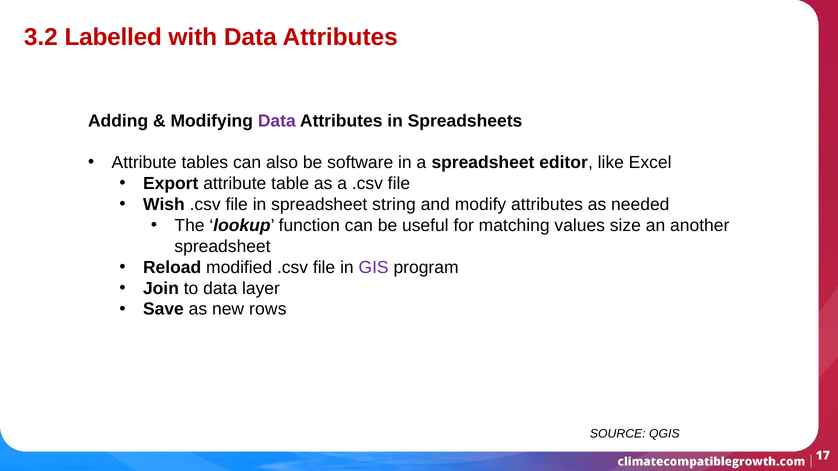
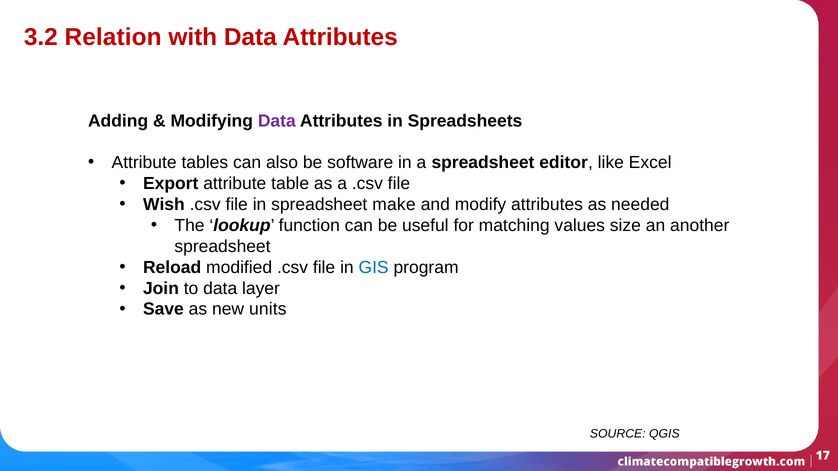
Labelled: Labelled -> Relation (113, 37)
string: string -> make (394, 205)
GIS colour: purple -> blue (374, 268)
rows: rows -> units (268, 309)
